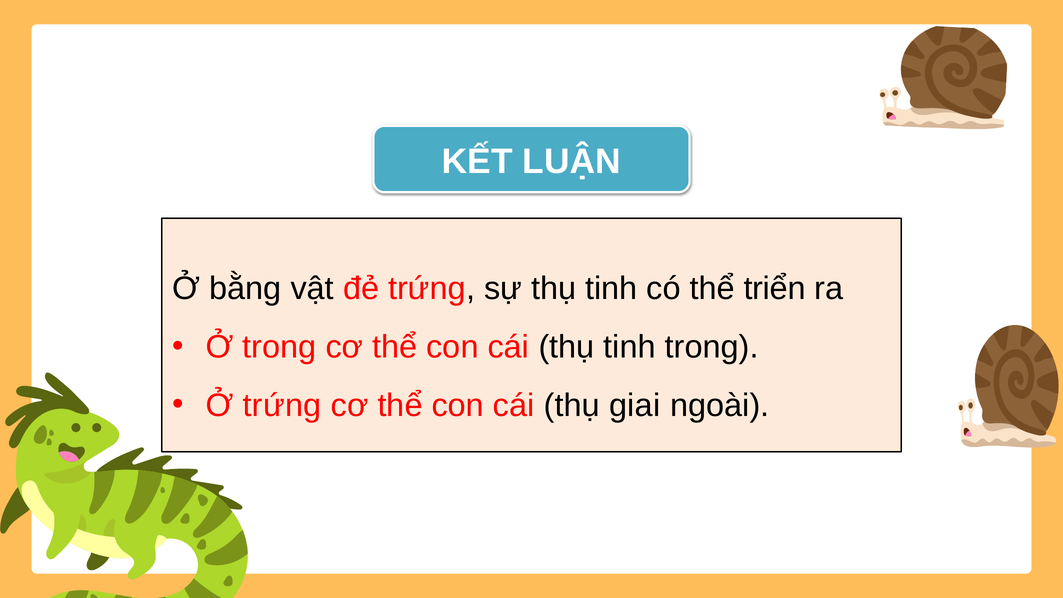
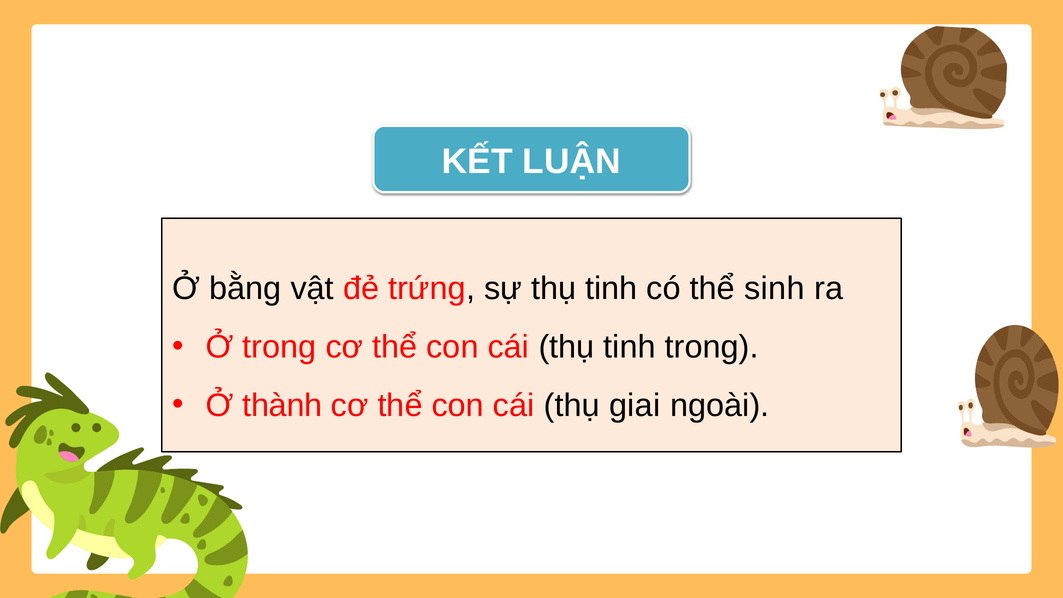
triển: triển -> sinh (774, 289)
Ở trứng: trứng -> thành (282, 405)
